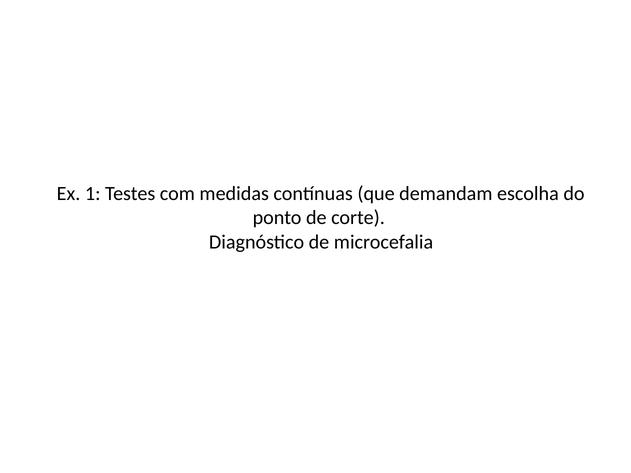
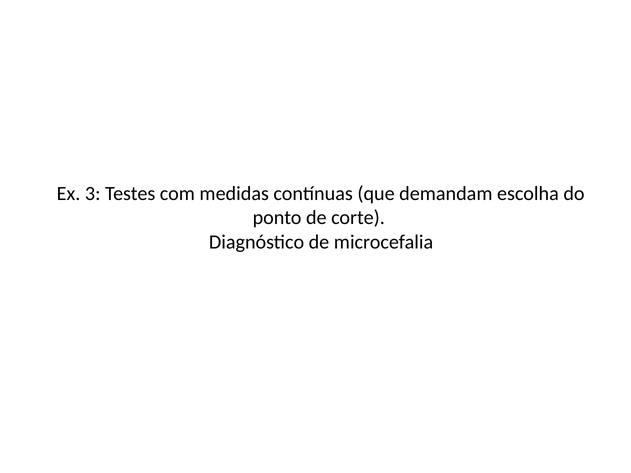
1: 1 -> 3 (93, 194)
